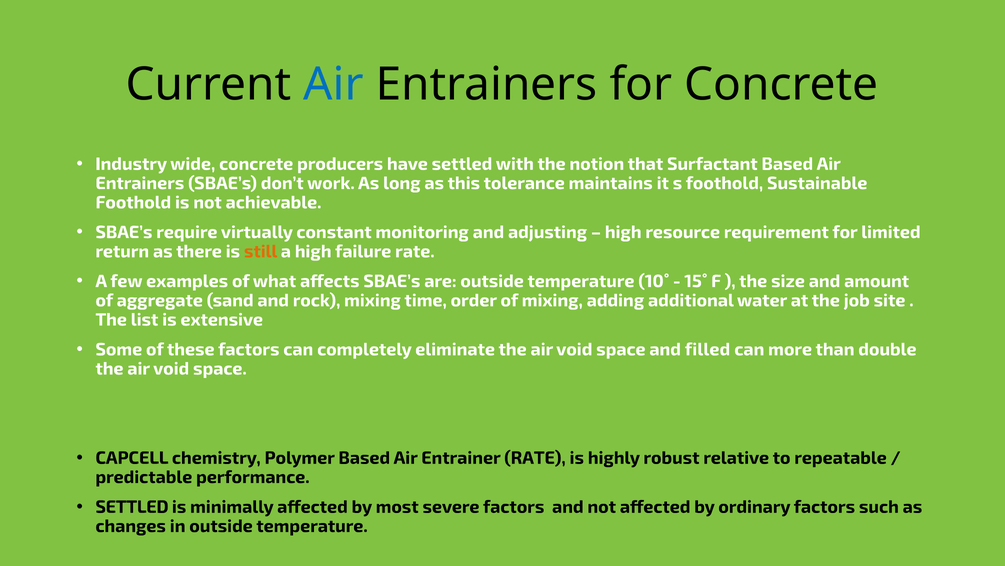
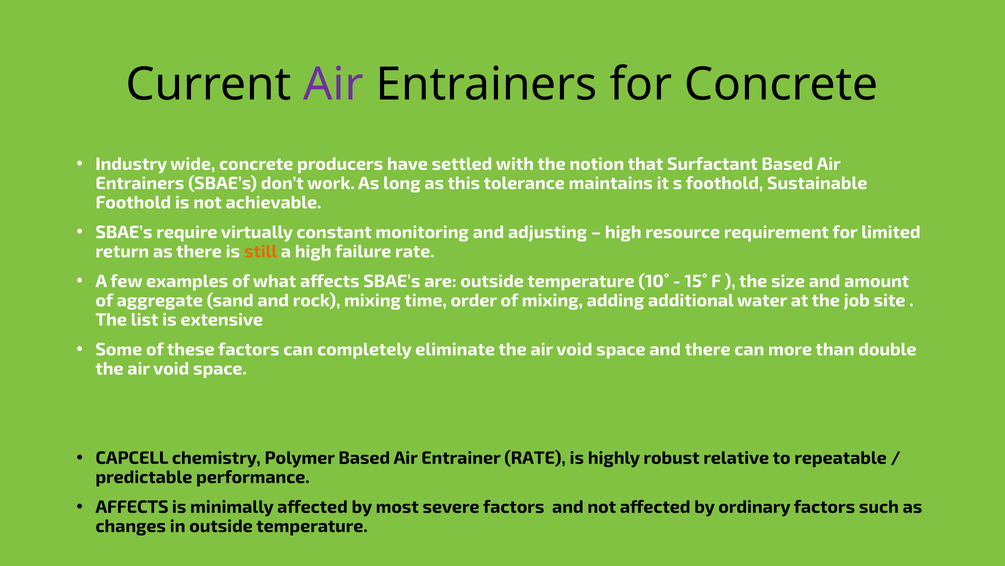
Air colour: blue -> purple (333, 84)
and filled: filled -> there (708, 349)
SETTLED: SETTLED -> AFFECTS (132, 506)
